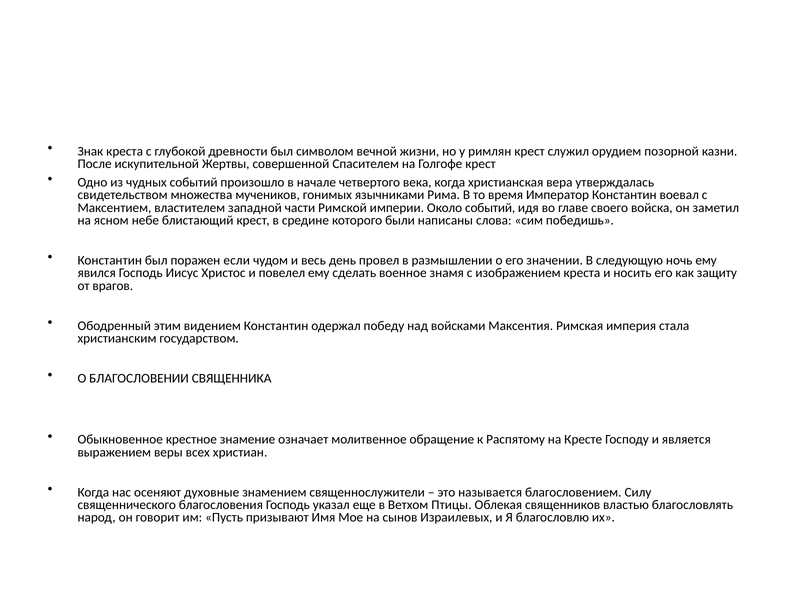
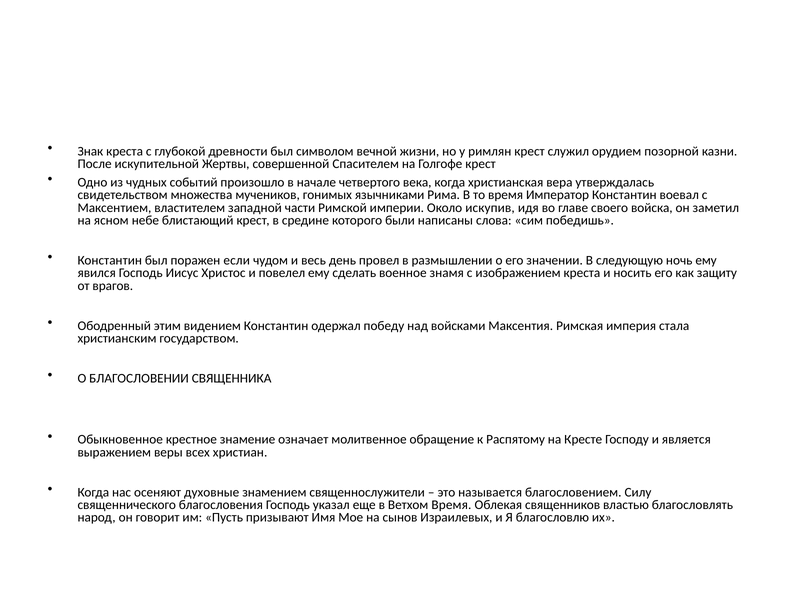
Около событий: событий -> искупив (490, 208)
Ветхом Птицы: Птицы -> Время (451, 505)
